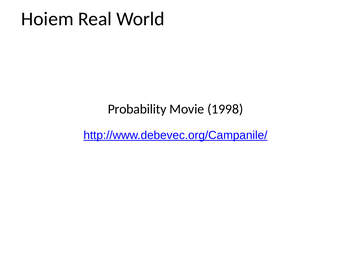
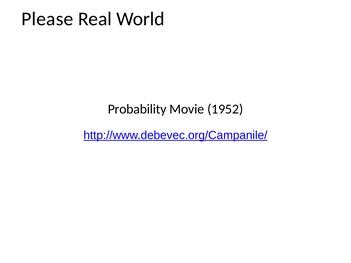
Hoiem: Hoiem -> Please (47, 19)
1998: 1998 -> 1952 (225, 109)
